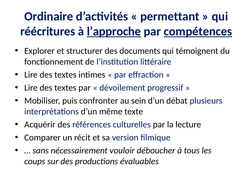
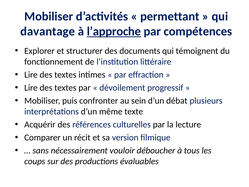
Ordinaire: Ordinaire -> Mobiliser (49, 16)
réécritures: réécritures -> davantage (48, 31)
compétences underline: present -> none (198, 31)
